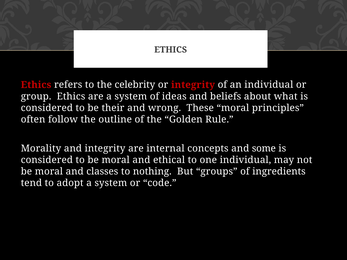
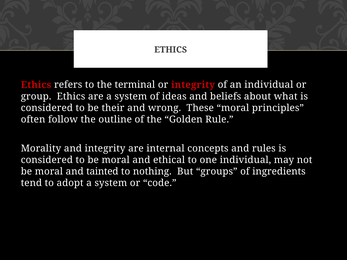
celebrity: celebrity -> terminal (135, 85)
some: some -> rules (264, 149)
classes: classes -> tainted (102, 172)
